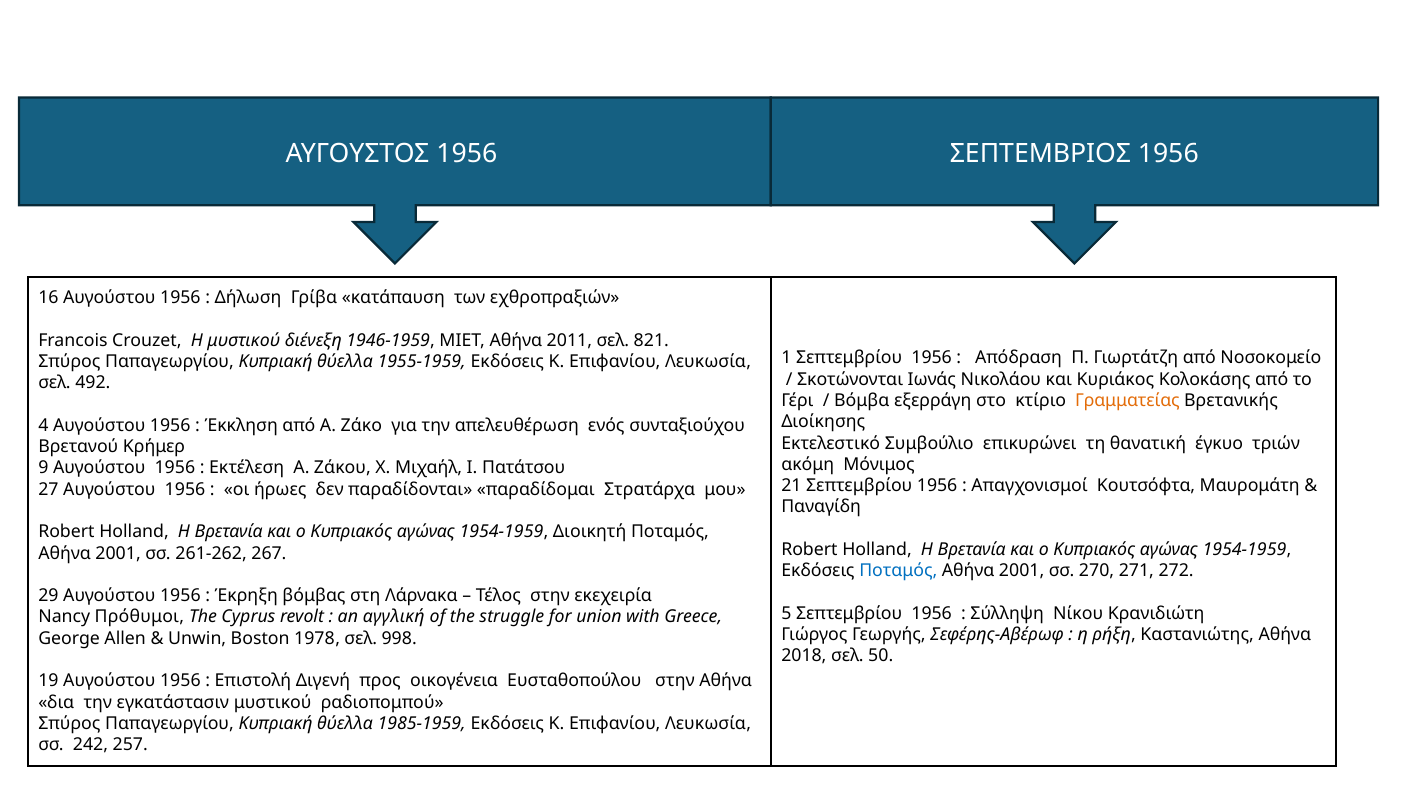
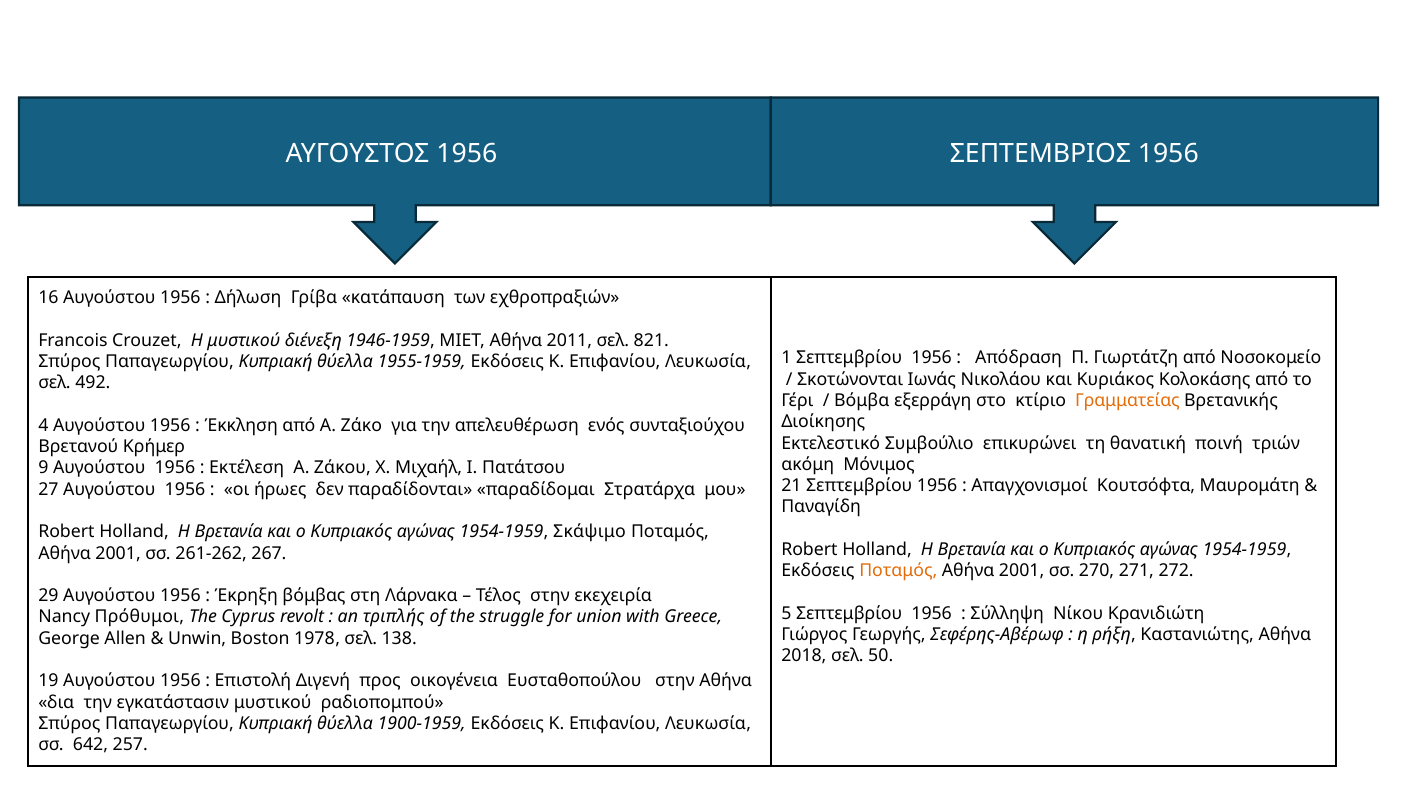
έγκυο: έγκυο -> πoιvή (1219, 444)
Διοικητή: Διοικητή -> Σκάψιμο (590, 532)
Ποταμός colour: blue -> orange (898, 571)
αγγλική: αγγλική -> τριπλής (394, 618)
998: 998 -> 138 (399, 639)
1985-1959: 1985-1959 -> 1900-1959 (422, 724)
242: 242 -> 642 (91, 745)
